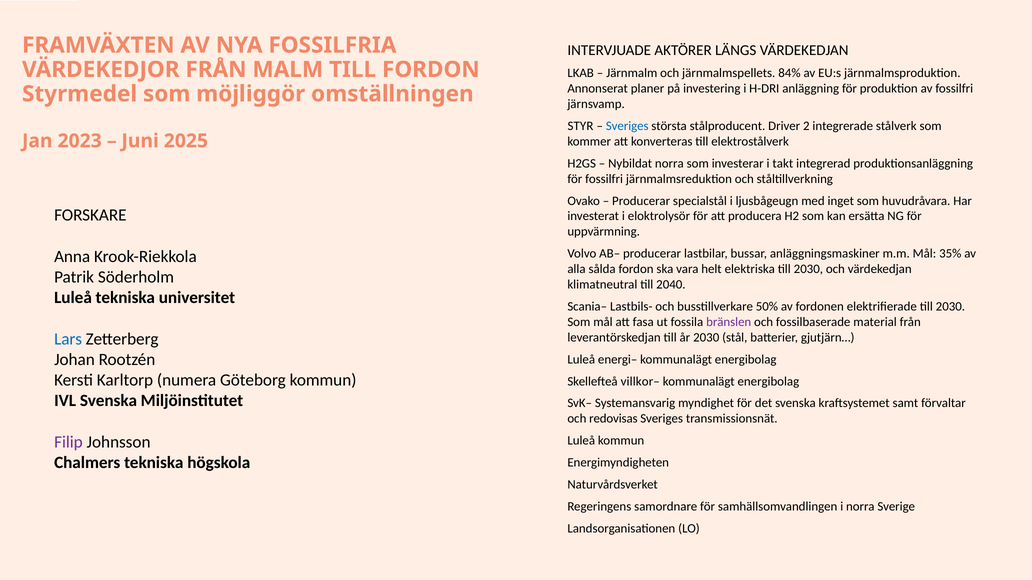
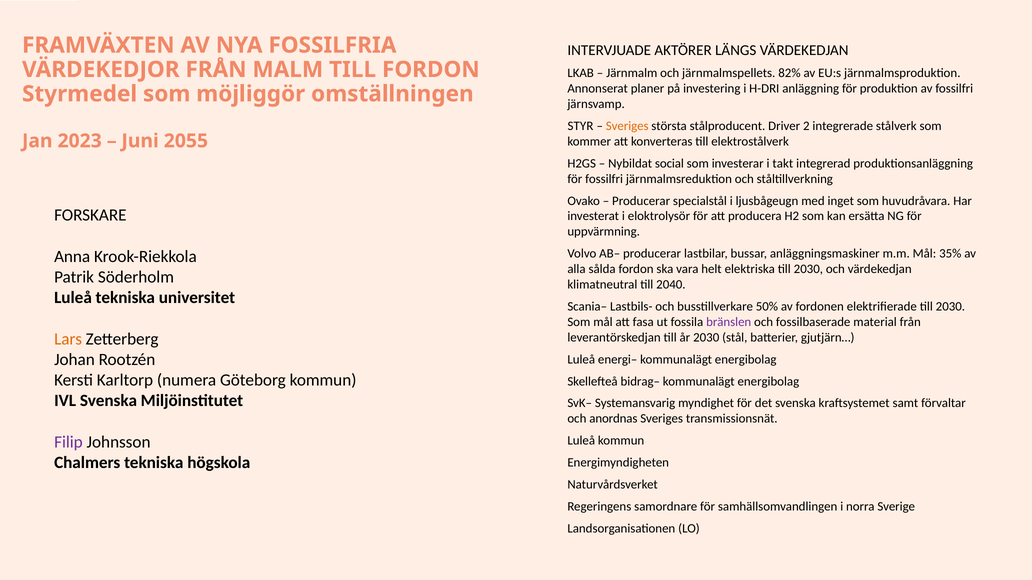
84%: 84% -> 82% (789, 73)
Sveriges colour: blue -> orange (627, 126)
2025: 2025 -> 2055 (186, 141)
Nybildat norra: norra -> social (669, 164)
Lars colour: blue -> orange (68, 339)
villkor–: villkor– -> bidrag– (640, 382)
redovisas: redovisas -> anordnas (613, 419)
